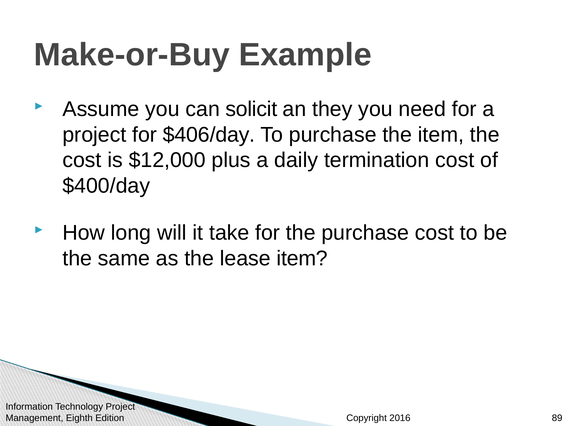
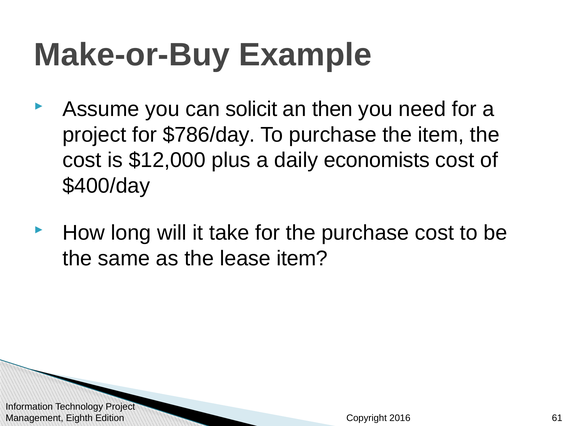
they: they -> then (332, 109)
$406/day: $406/day -> $786/day (209, 135)
termination: termination -> economists (377, 160)
89: 89 -> 61 (557, 418)
